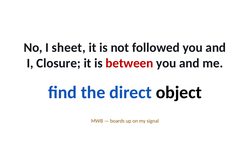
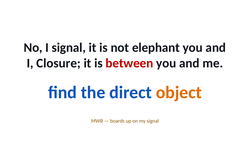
I sheet: sheet -> signal (69, 47)
followed: followed -> elephant (156, 47)
object colour: black -> orange (179, 92)
